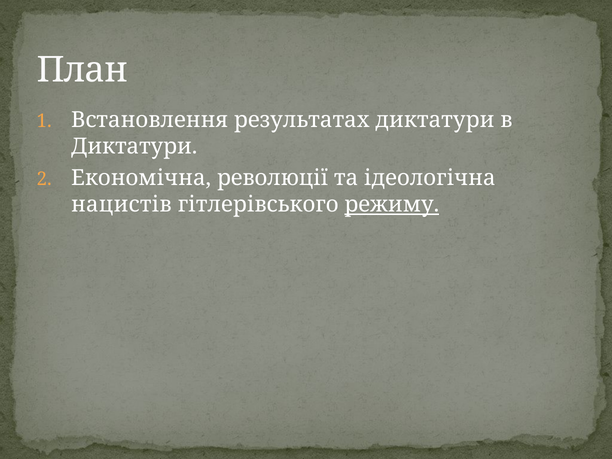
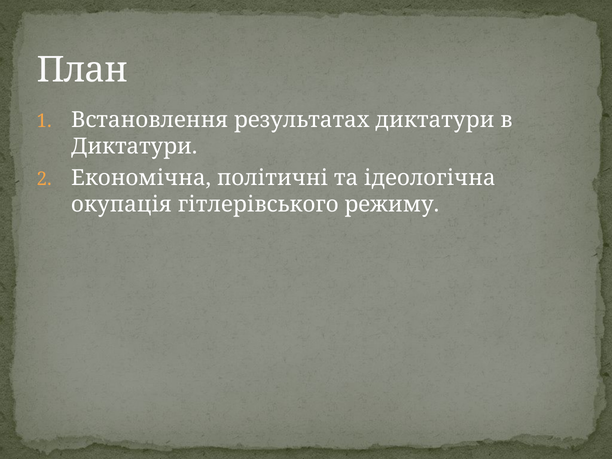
революції: революції -> політичні (273, 178)
нацистів: нацистів -> окупація (121, 205)
режиму underline: present -> none (392, 205)
